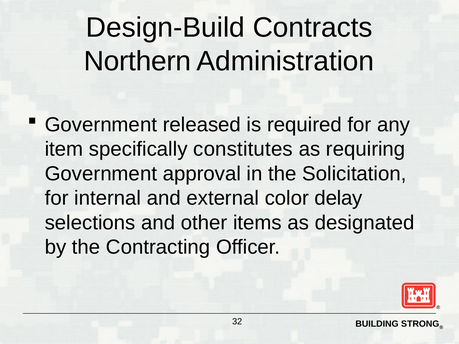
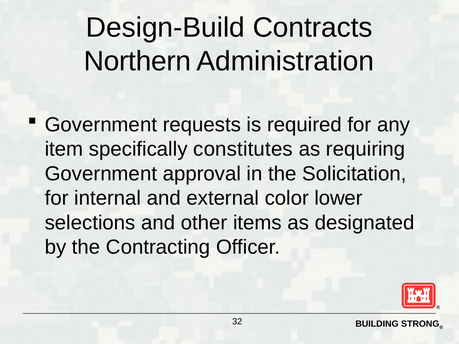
released: released -> requests (202, 125)
delay: delay -> lower (339, 198)
